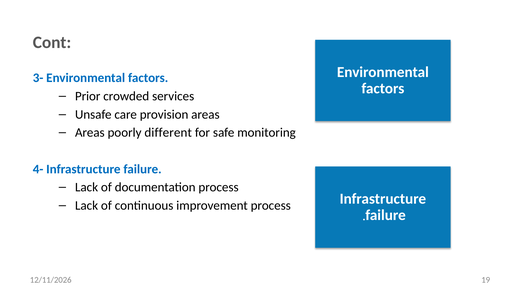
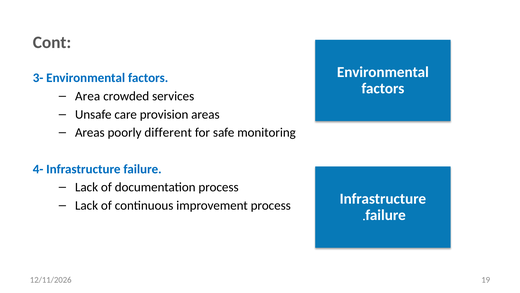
Prior: Prior -> Area (88, 96)
